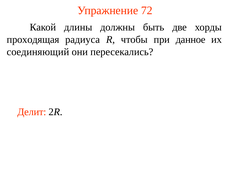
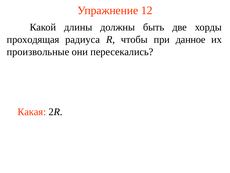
72: 72 -> 12 (147, 10)
соединяющий: соединяющий -> произвольные (38, 52)
Делит: Делит -> Какая (32, 111)
